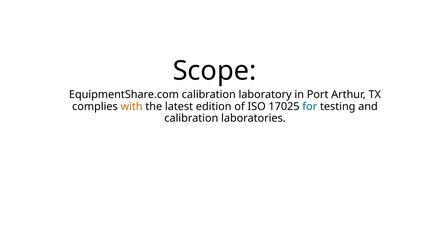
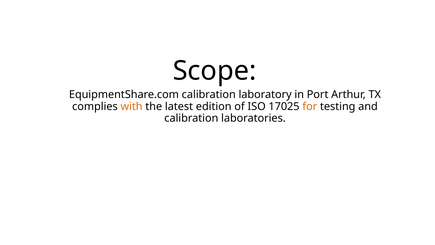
for colour: blue -> orange (310, 106)
